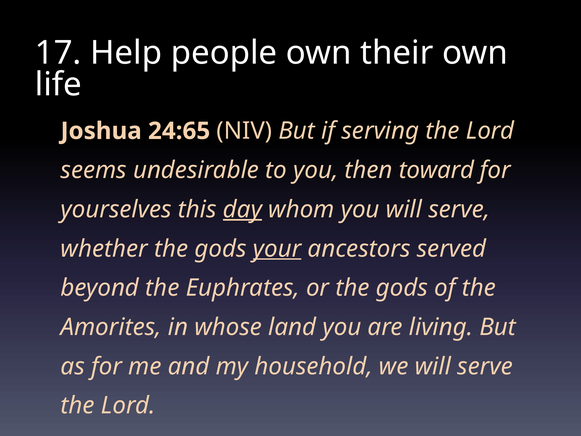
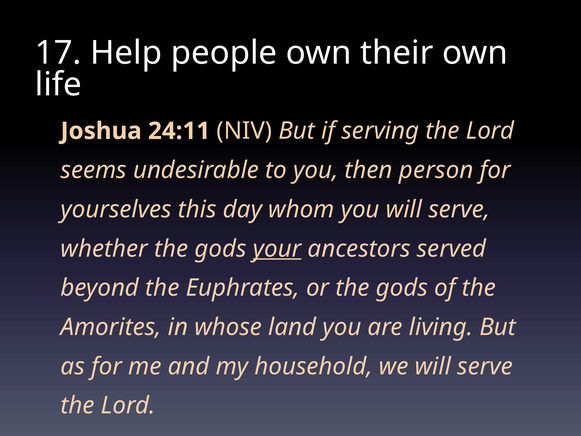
24:65: 24:65 -> 24:11 (179, 131)
toward: toward -> person (436, 170)
day underline: present -> none (242, 209)
